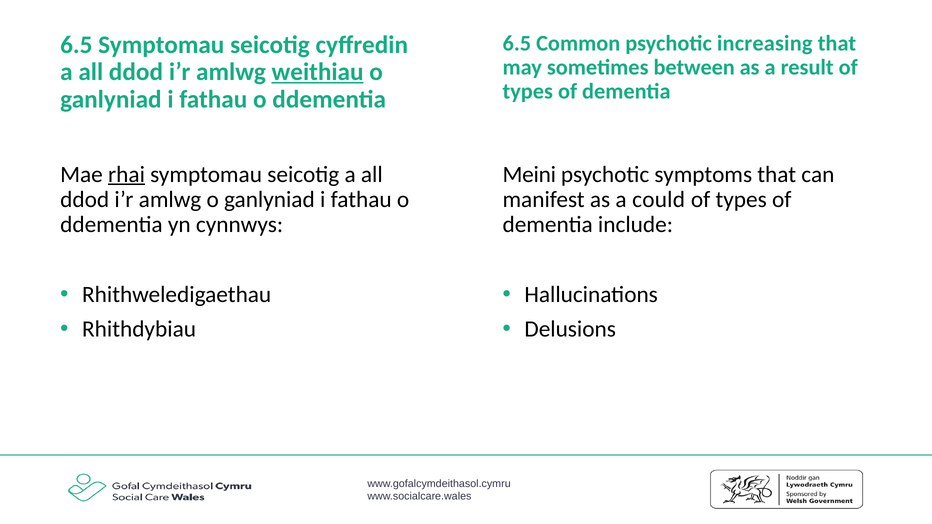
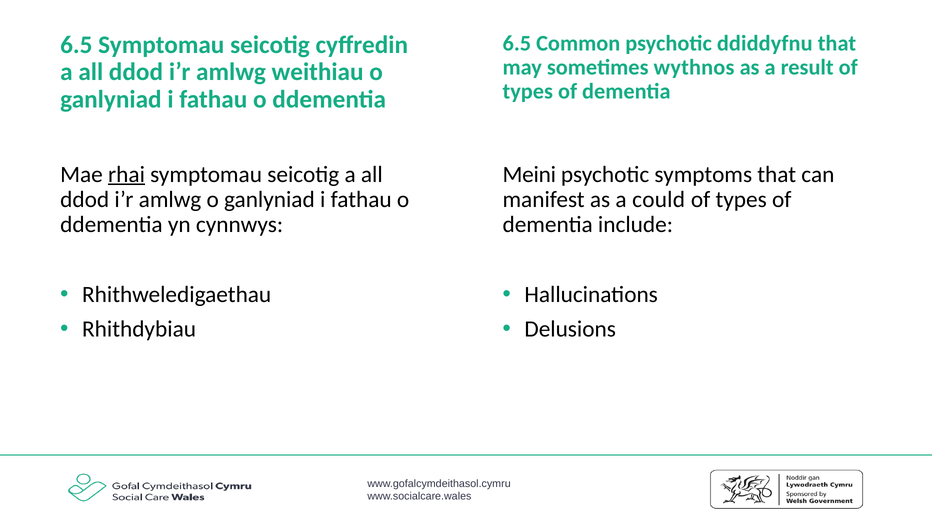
increasing: increasing -> ddiddyfnu (765, 43)
between: between -> wythnos (694, 67)
weithiau underline: present -> none (318, 72)
